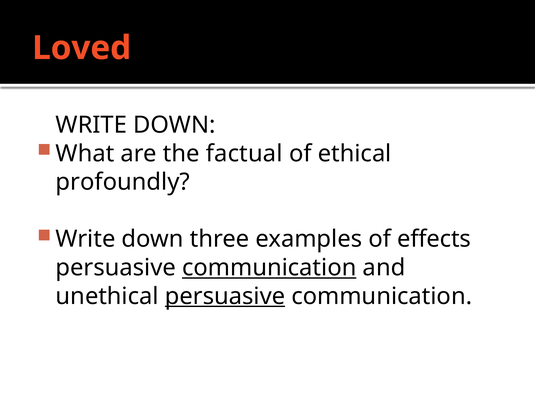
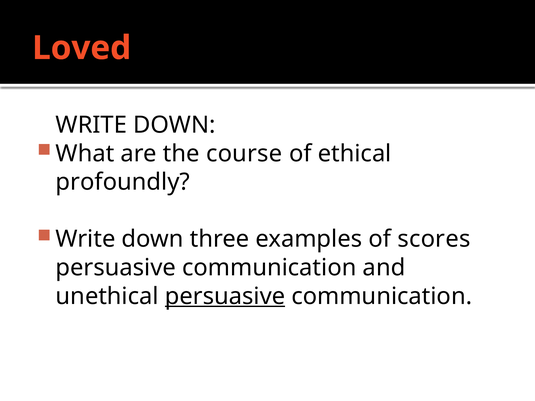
factual: factual -> course (244, 154)
effects: effects -> scores (434, 239)
communication underline: present -> none (269, 268)
